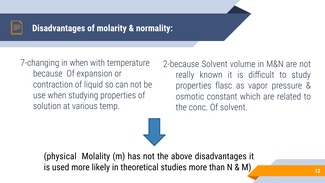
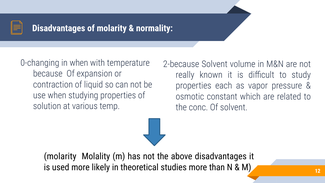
7-changing: 7-changing -> 0-changing (40, 63)
flasc: flasc -> each (224, 86)
physical: physical -> molarity (60, 156)
